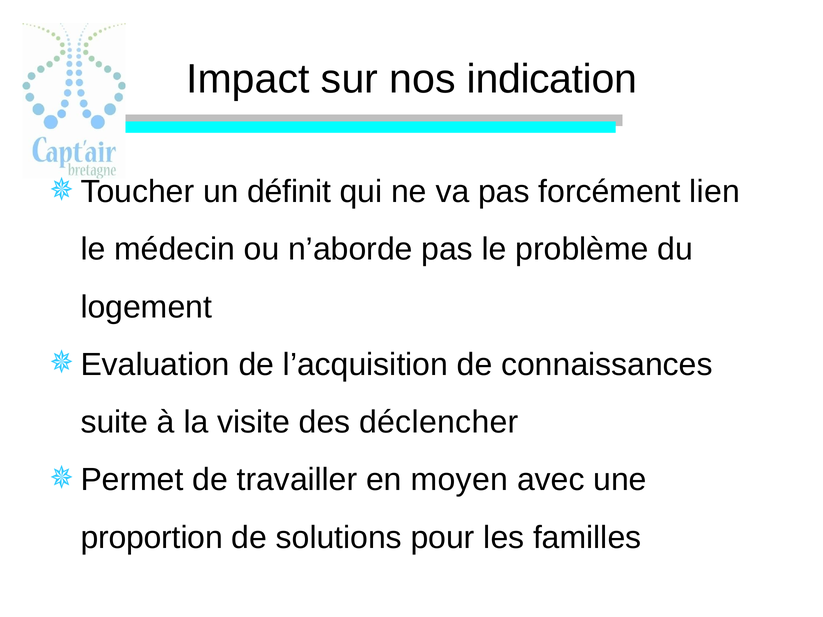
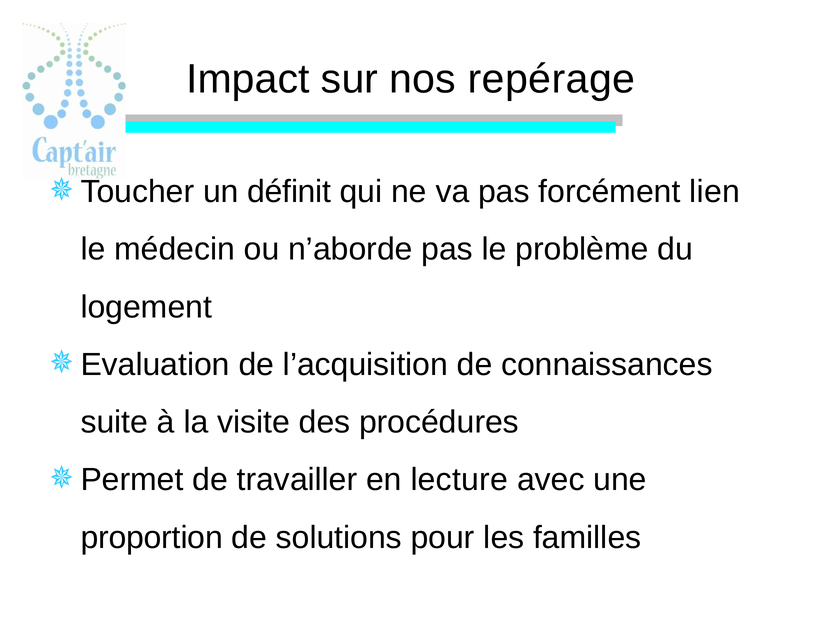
indication: indication -> repérage (552, 79)
déclencher: déclencher -> procédures (439, 422)
moyen: moyen -> lecture (459, 480)
